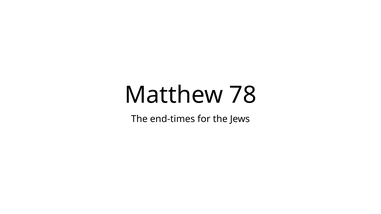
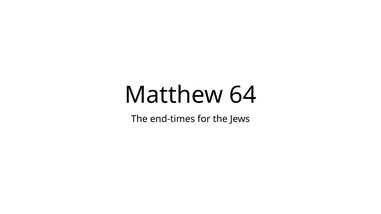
78: 78 -> 64 (243, 95)
